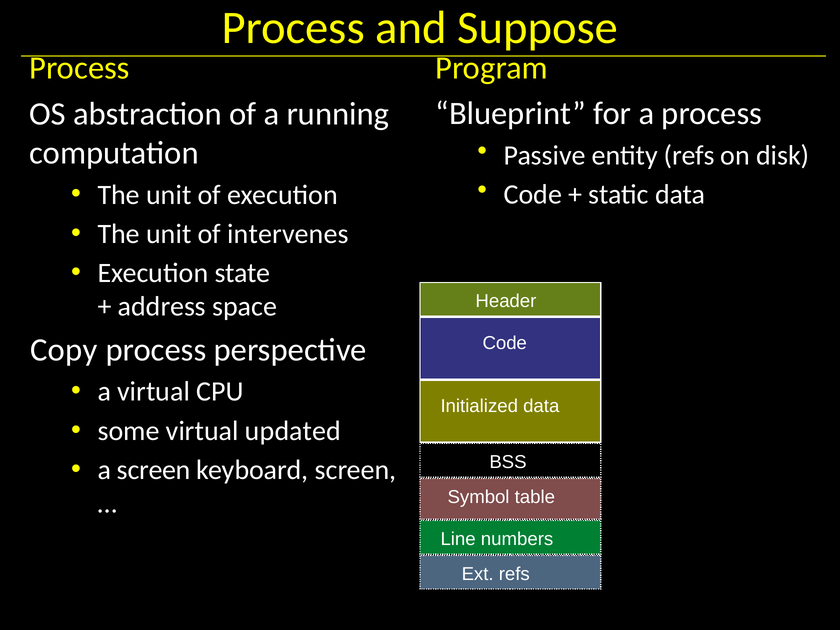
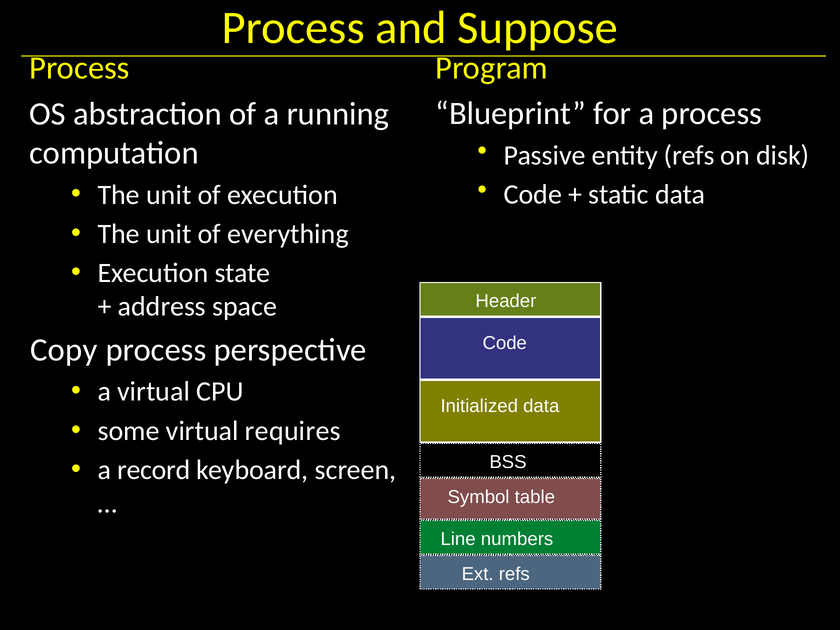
intervenes: intervenes -> everything (288, 234)
updated: updated -> requires (293, 431)
a screen: screen -> record (154, 470)
